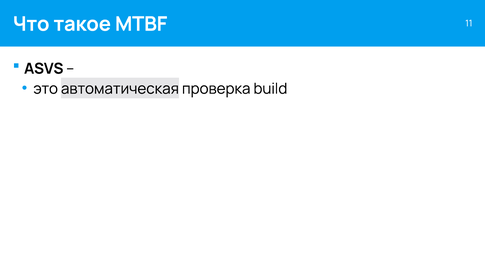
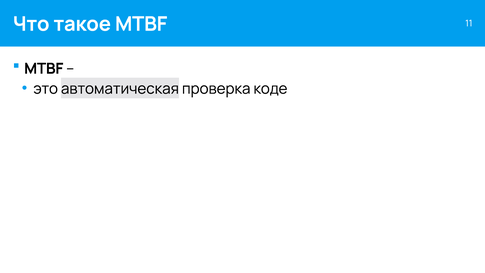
ASVS: ASVS -> MTBF (44, 69)
build: build -> коде (270, 89)
